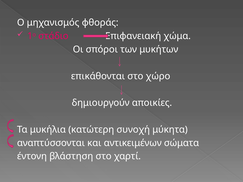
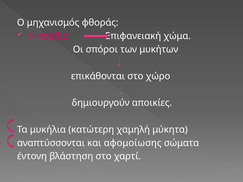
συνοχή: συνοχή -> χαμηλή (133, 130)
αντικειμένων: αντικειμένων -> αφομοίωσης (133, 143)
